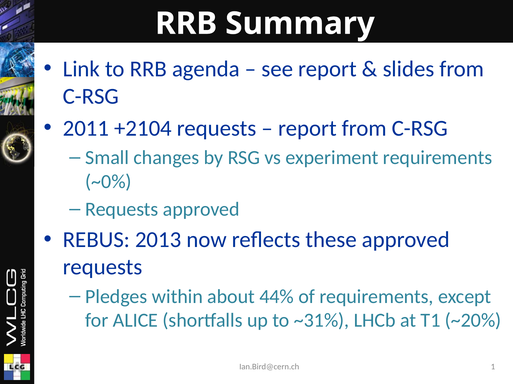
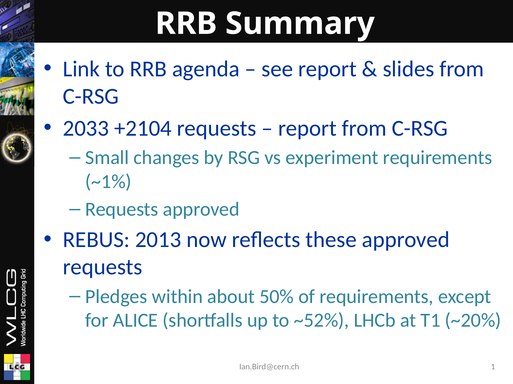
2011: 2011 -> 2033 (86, 128)
~0%: ~0% -> ~1% (108, 182)
44%: 44% -> 50% (277, 297)
~31%: ~31% -> ~52% (322, 321)
